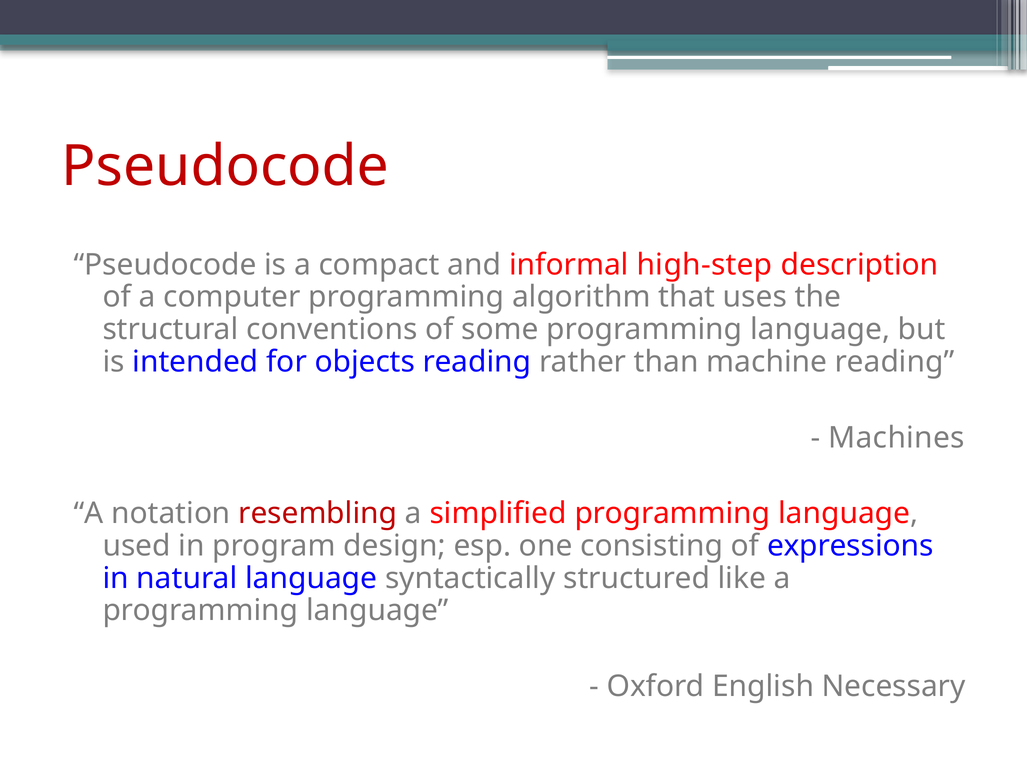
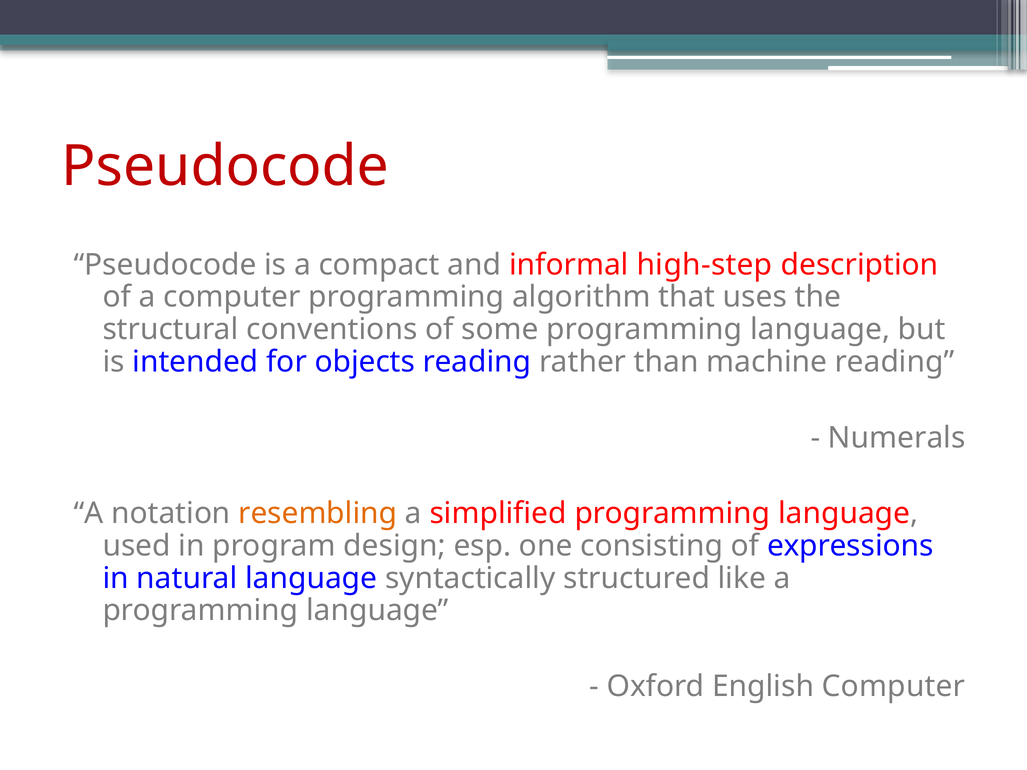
Machines: Machines -> Numerals (897, 438)
resembling colour: red -> orange (318, 514)
English Necessary: Necessary -> Computer (893, 687)
